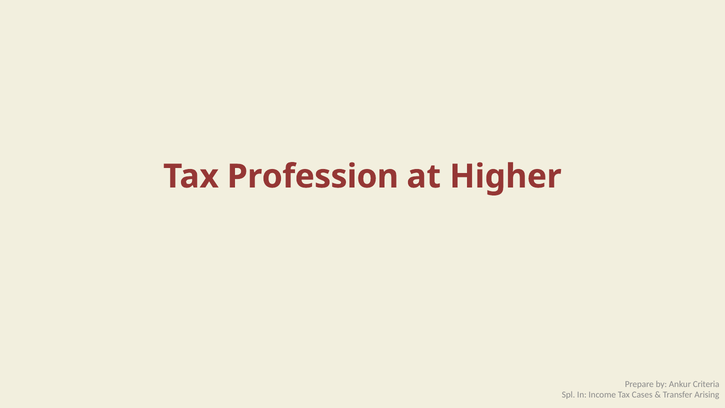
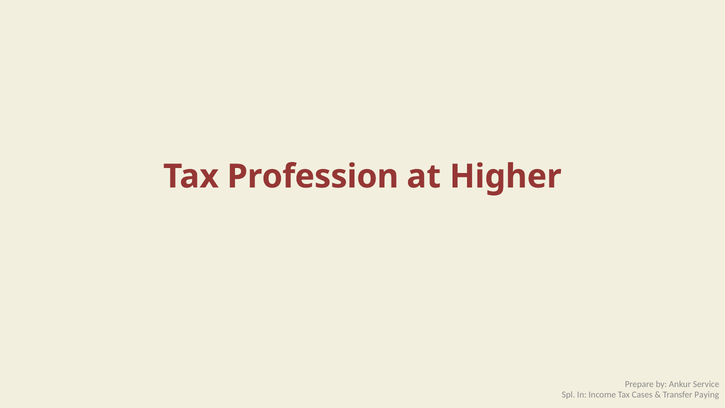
Criteria: Criteria -> Service (706, 384)
Arising: Arising -> Paying (707, 395)
